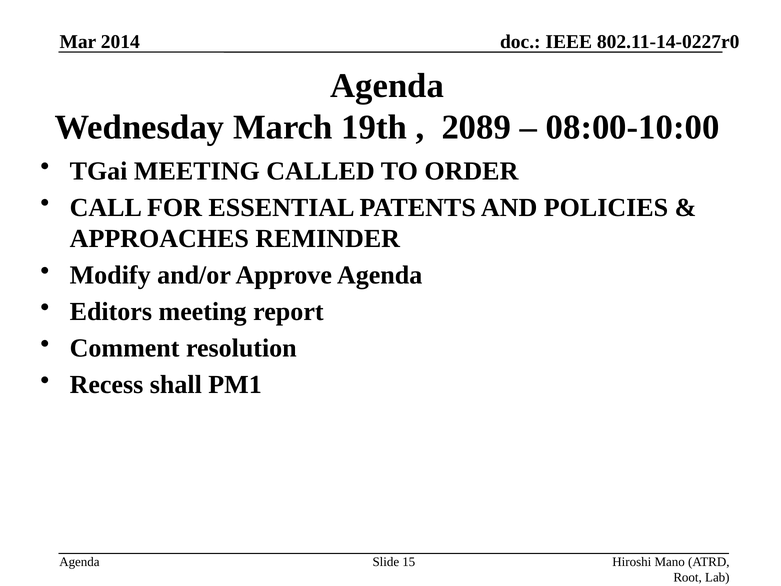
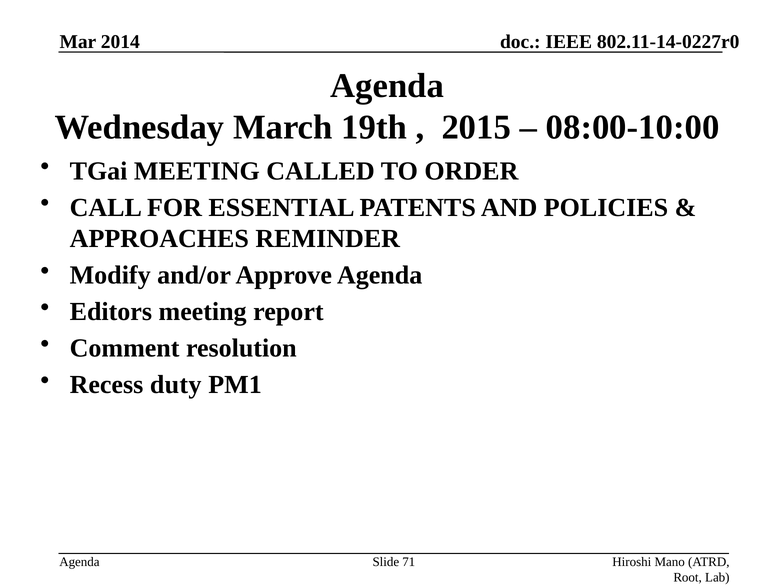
2089: 2089 -> 2015 (476, 127)
shall: shall -> duty (176, 384)
15: 15 -> 71 (409, 562)
